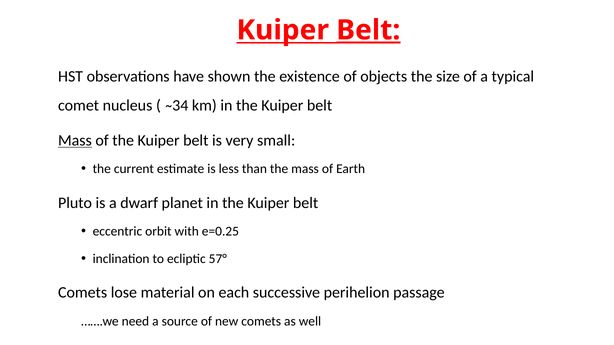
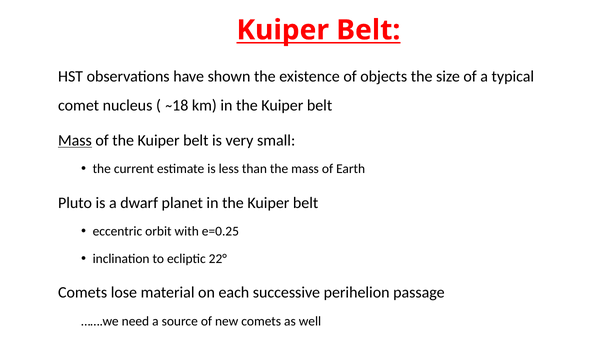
Belt underline: present -> none (368, 30)
34: 34 -> 18 (180, 105)
57°: 57° -> 22° (218, 259)
